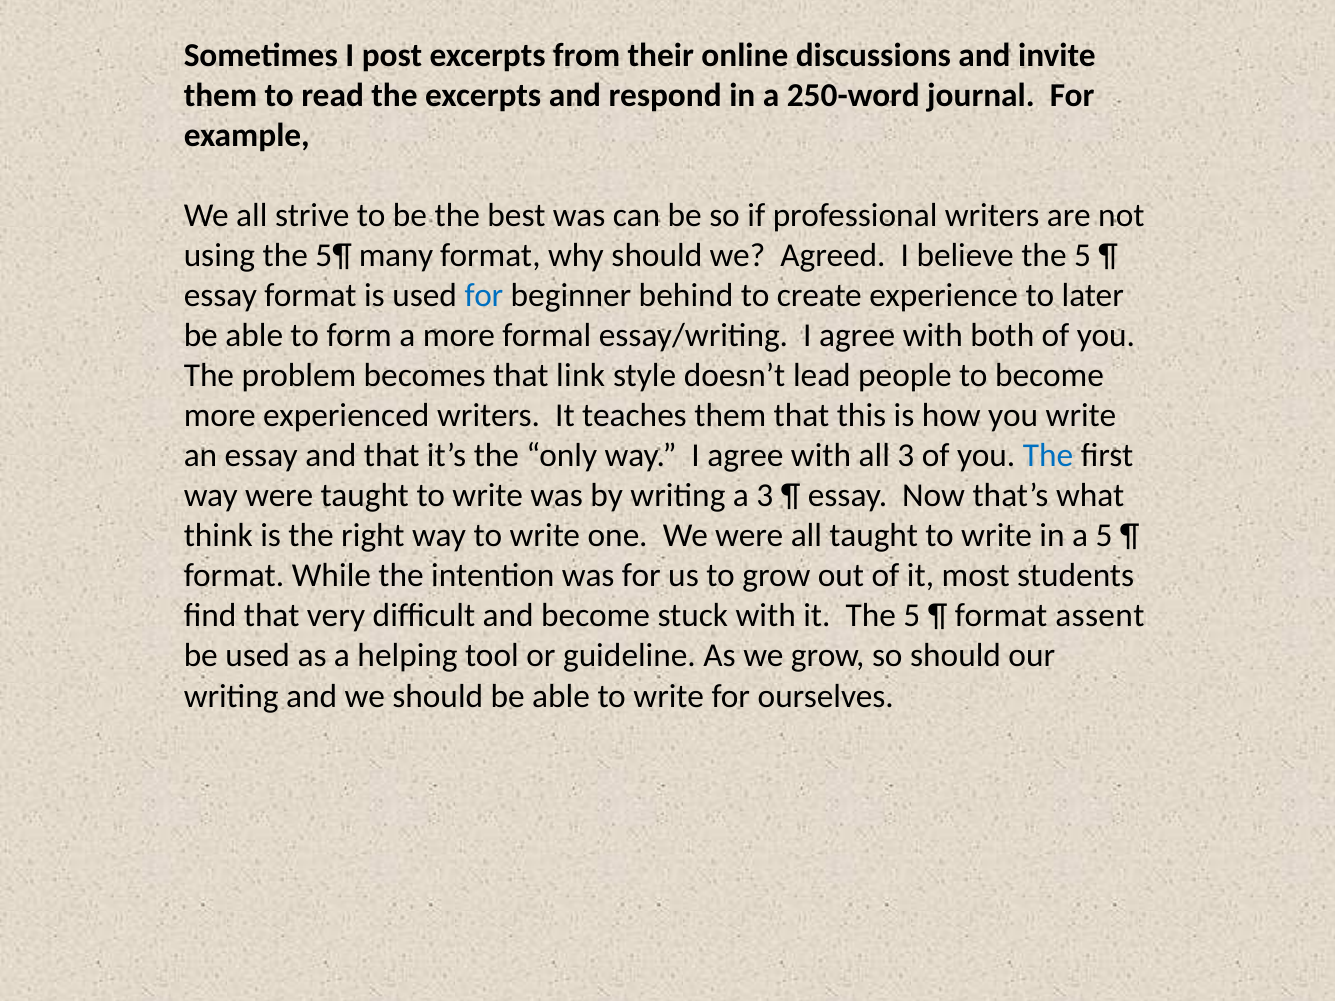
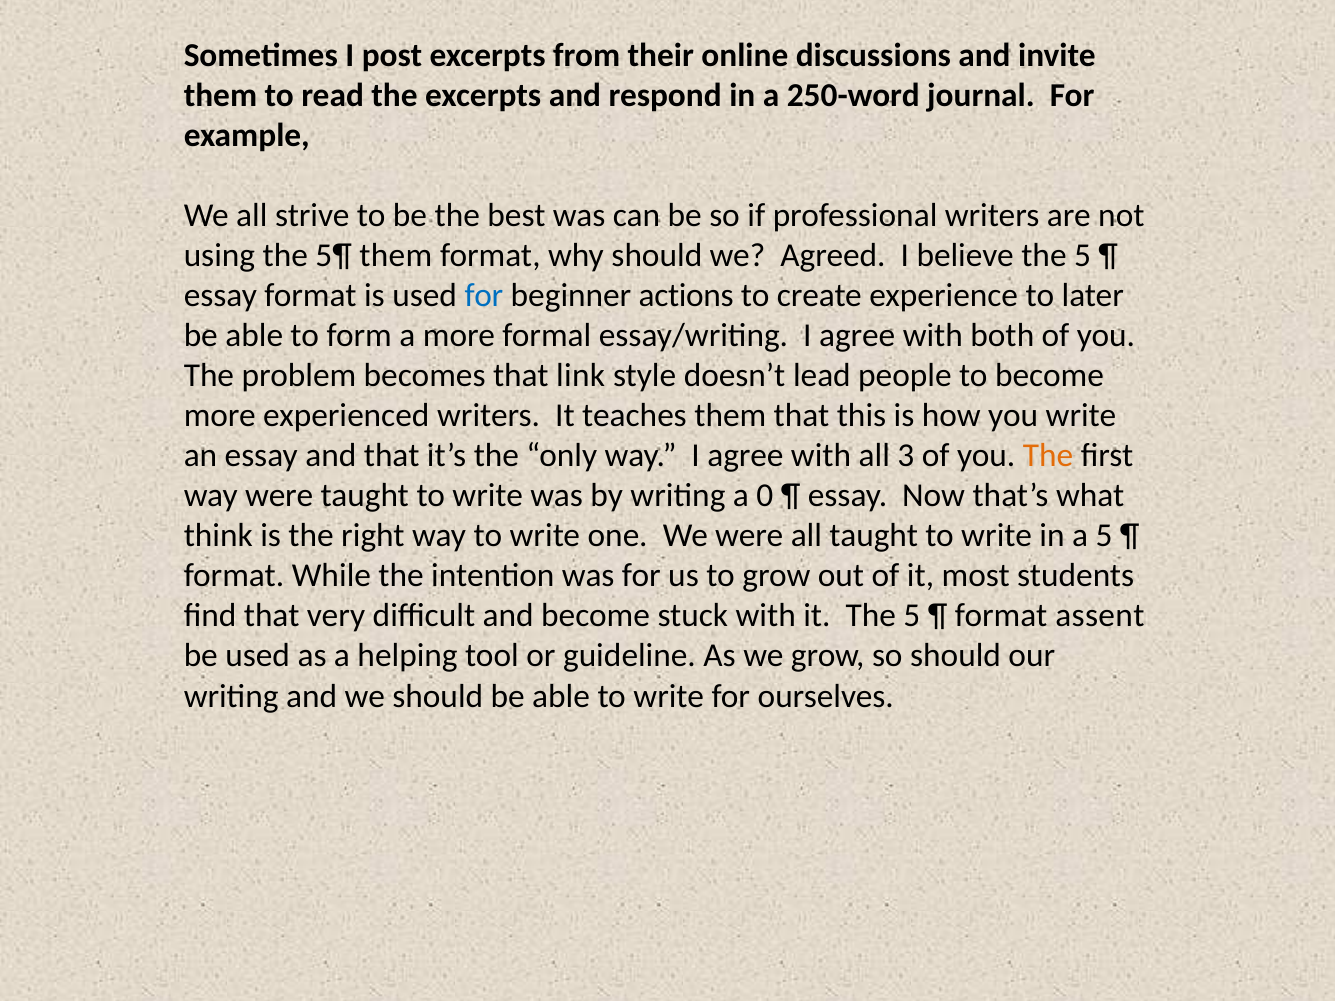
5¶ many: many -> them (396, 256)
behind: behind -> actions (686, 296)
The colour: blue -> orange (1048, 456)
a 3: 3 -> 0 (765, 496)
